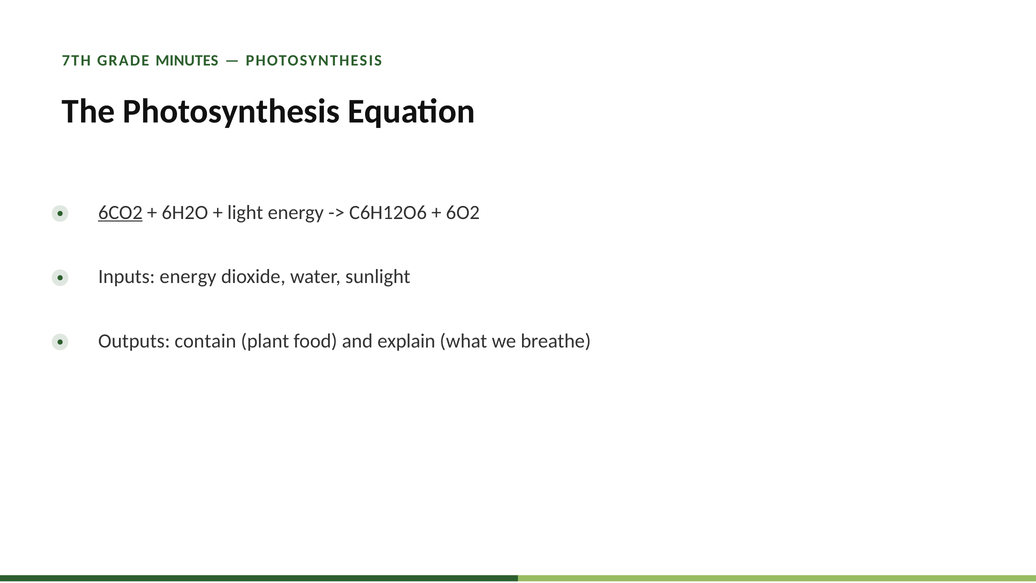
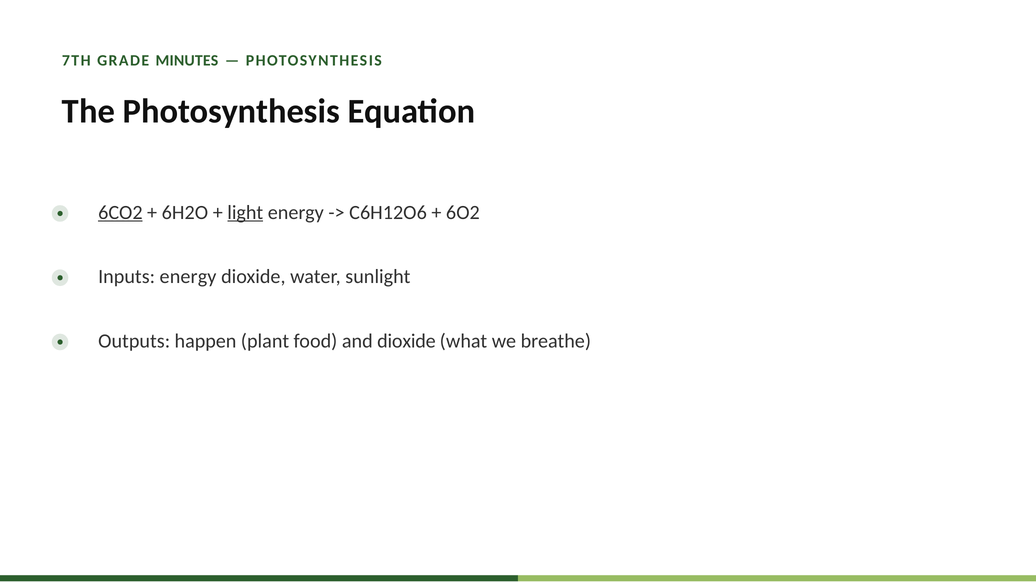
light underline: none -> present (245, 212)
contain: contain -> happen (206, 341)
and explain: explain -> dioxide (406, 341)
